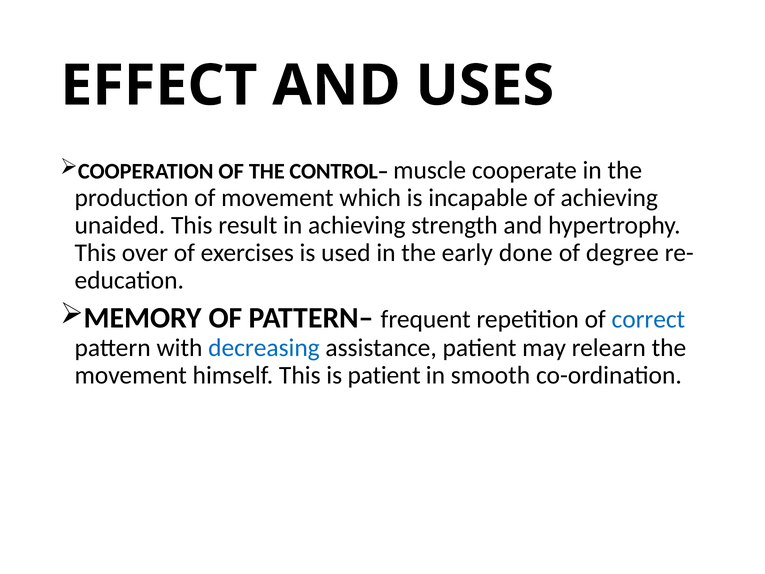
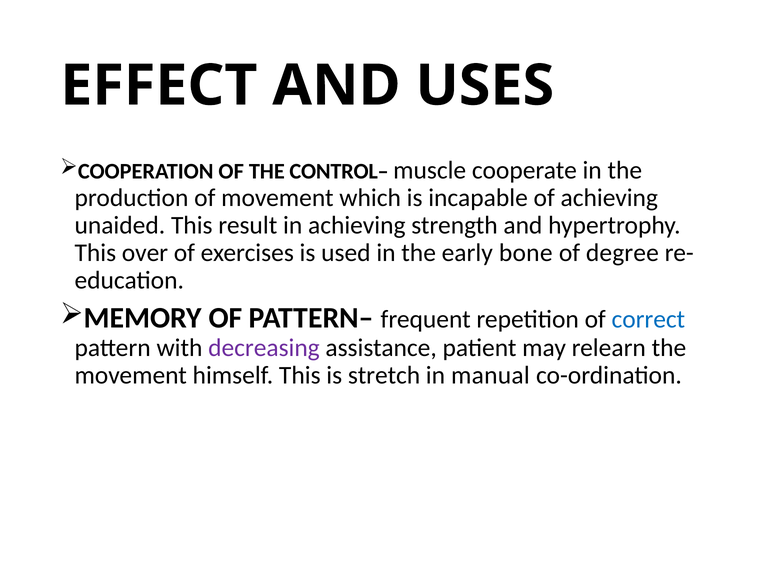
done: done -> bone (526, 253)
decreasing colour: blue -> purple (264, 348)
is patient: patient -> stretch (384, 375)
smooth: smooth -> manual (490, 375)
